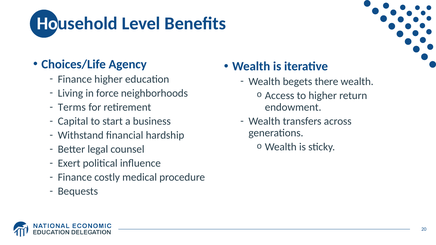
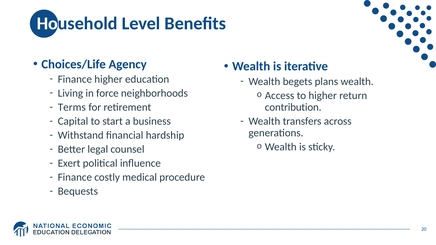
there: there -> plans (326, 82)
endowment: endowment -> contribution (293, 107)
